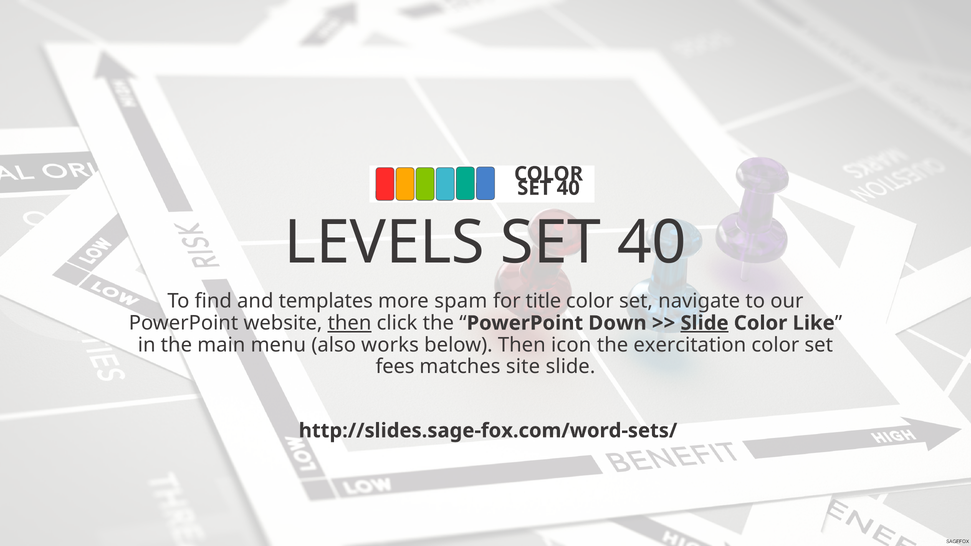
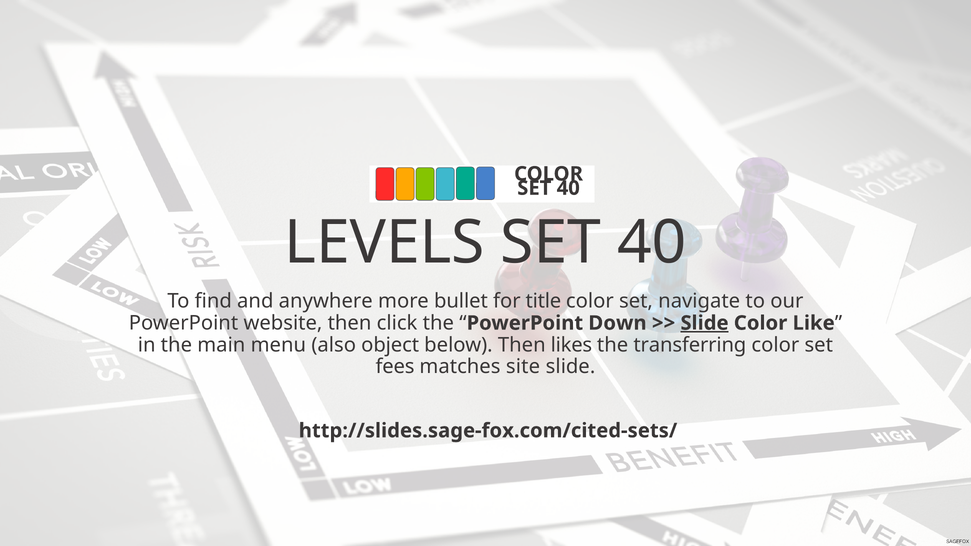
templates: templates -> anywhere (326, 301)
spam: spam -> bullet (461, 301)
then underline: present -> none (350, 323)
works: works -> object (390, 345)
icon: icon -> likes (571, 345)
exercitation: exercitation -> transferring (690, 345)
http://slides.sage-fox.com/word-sets/: http://slides.sage-fox.com/word-sets/ -> http://slides.sage-fox.com/cited-sets/ (488, 431)
